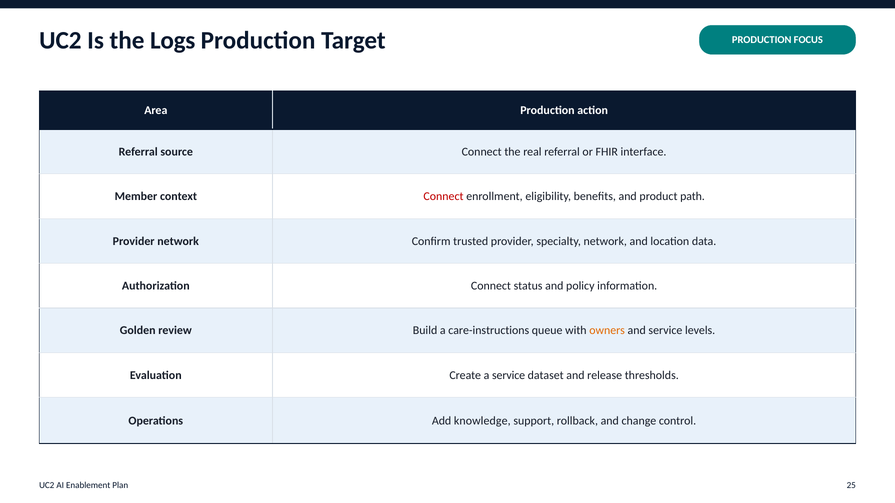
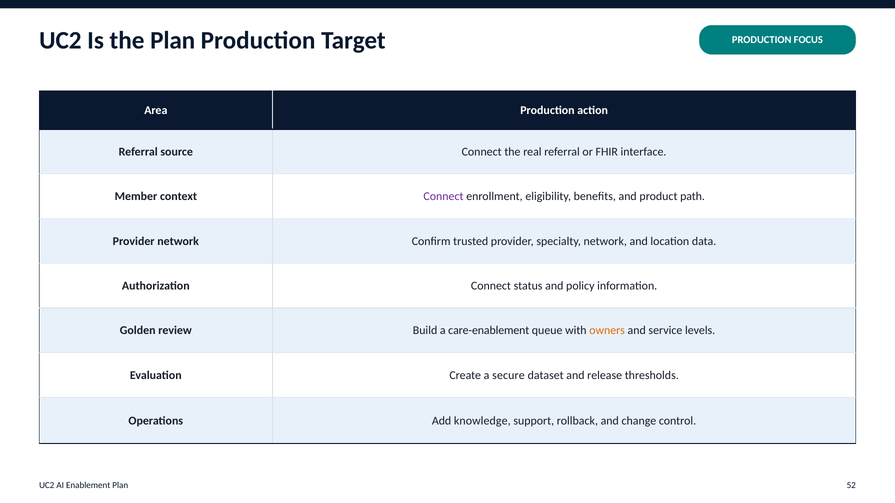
the Logs: Logs -> Plan (173, 41)
Connect colour: red -> purple (444, 197)
care-instructions: care-instructions -> care-enablement (489, 331)
a service: service -> secure (508, 376)
25: 25 -> 52 (851, 486)
